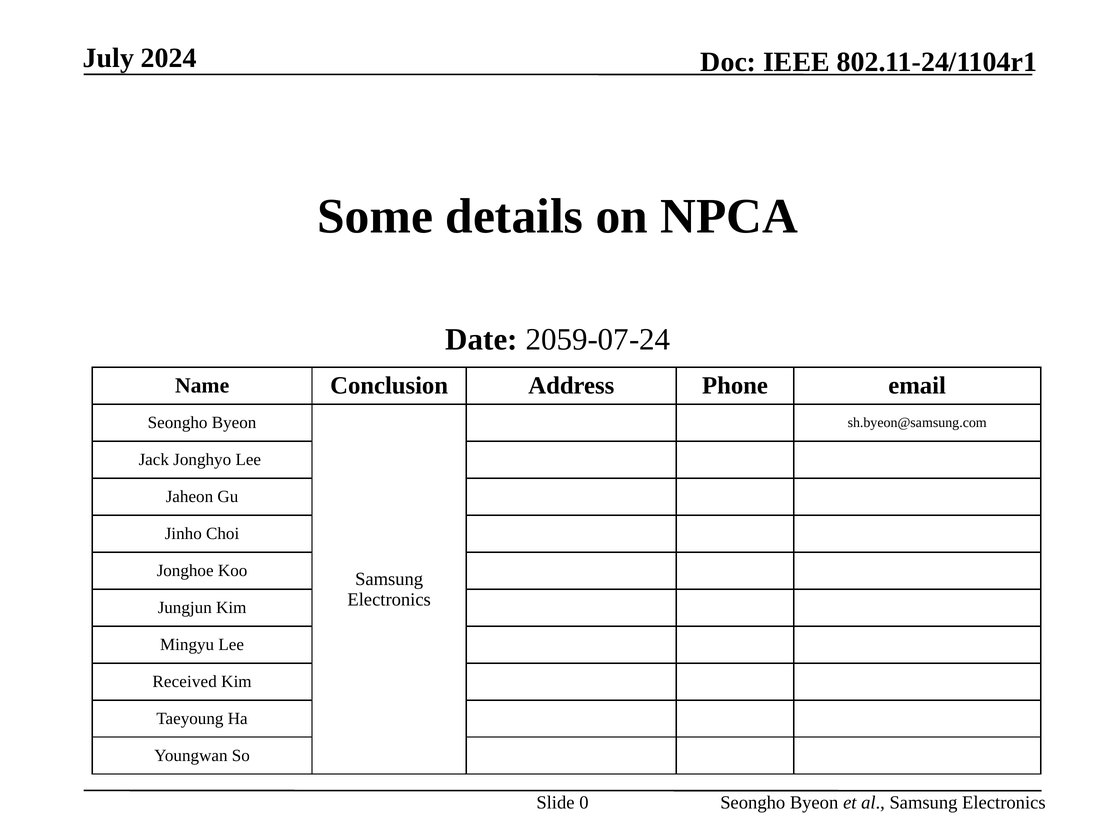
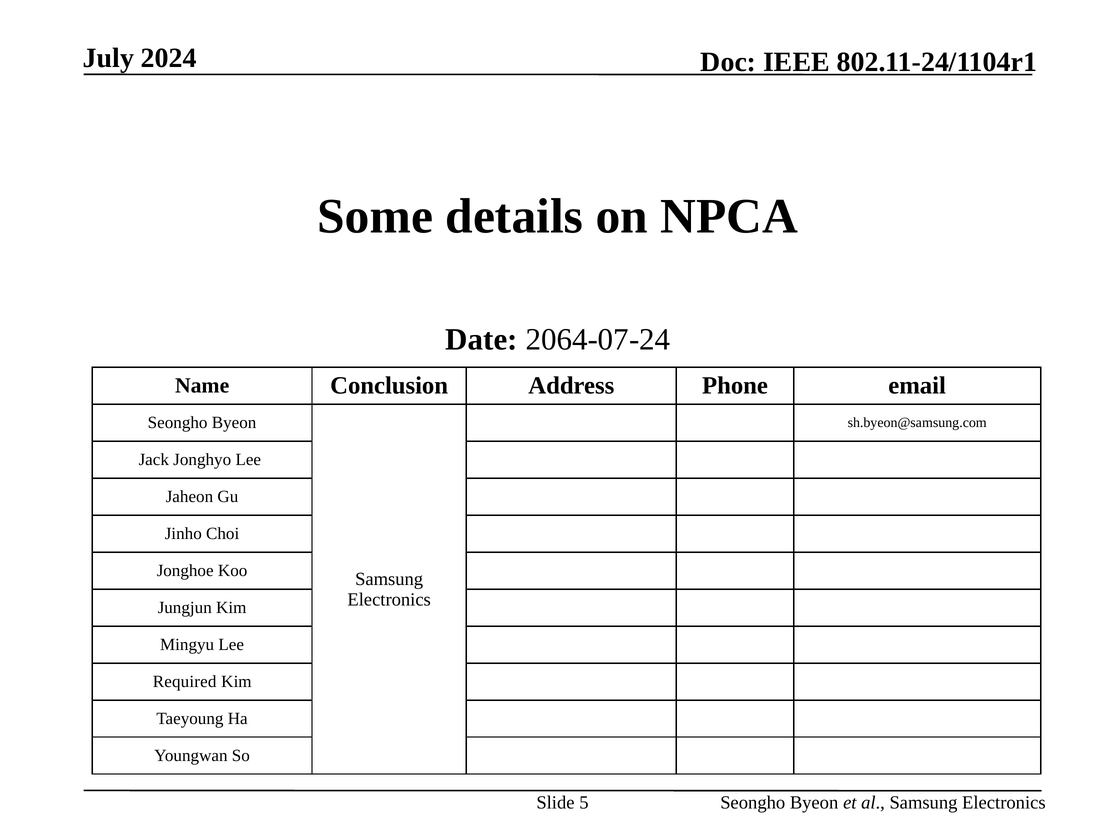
2059-07-24: 2059-07-24 -> 2064-07-24 (598, 340)
Received: Received -> Required (185, 682)
0: 0 -> 5 (584, 803)
